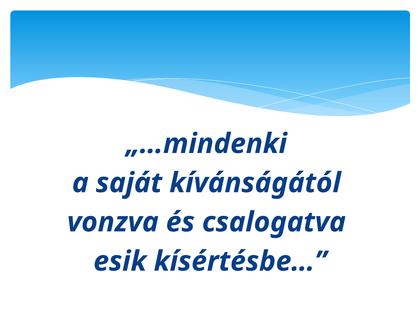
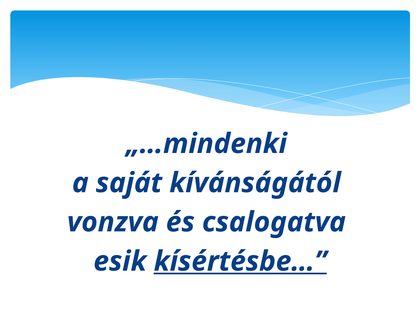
kísértésbe… underline: none -> present (240, 261)
